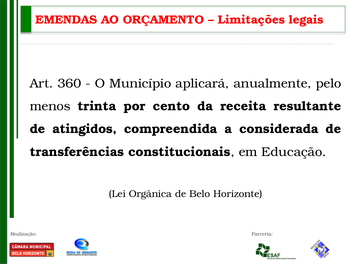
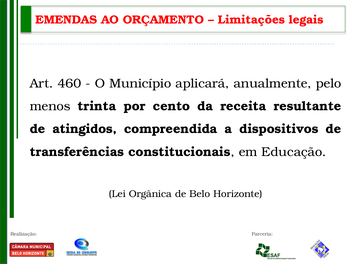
360: 360 -> 460 (69, 83)
considerada: considerada -> dispositivos (279, 129)
